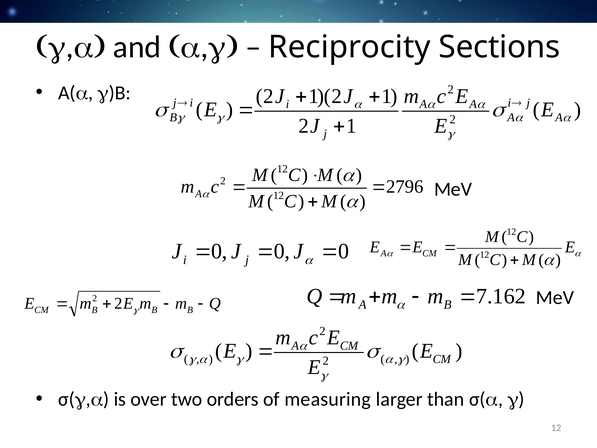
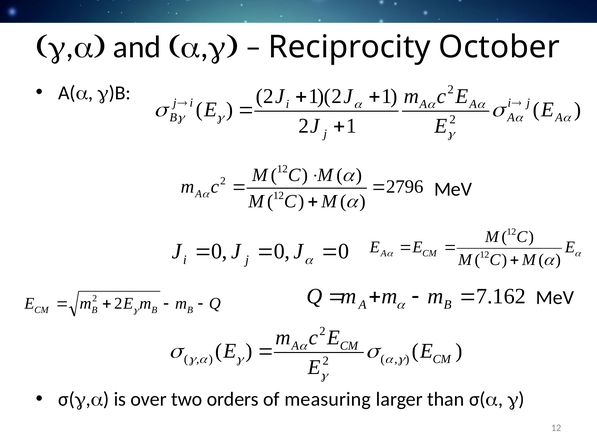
Sections: Sections -> October (499, 47)
